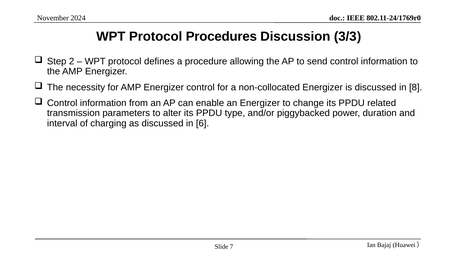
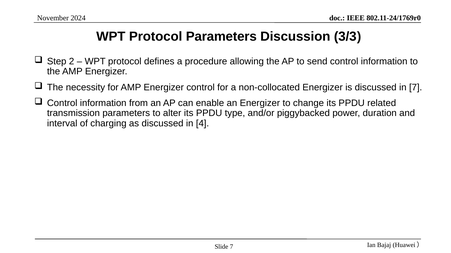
Protocol Procedures: Procedures -> Parameters (221, 36)
in 8: 8 -> 7 (416, 88)
6: 6 -> 4 (203, 124)
